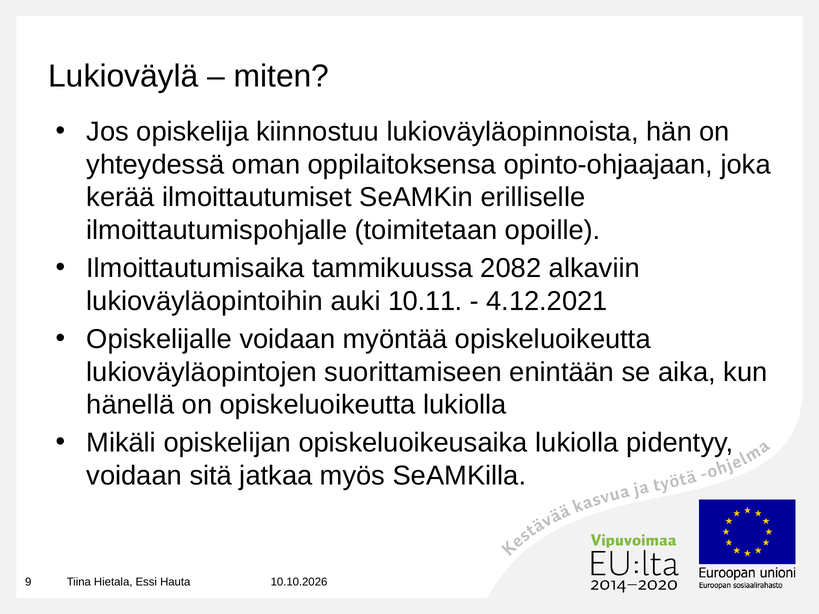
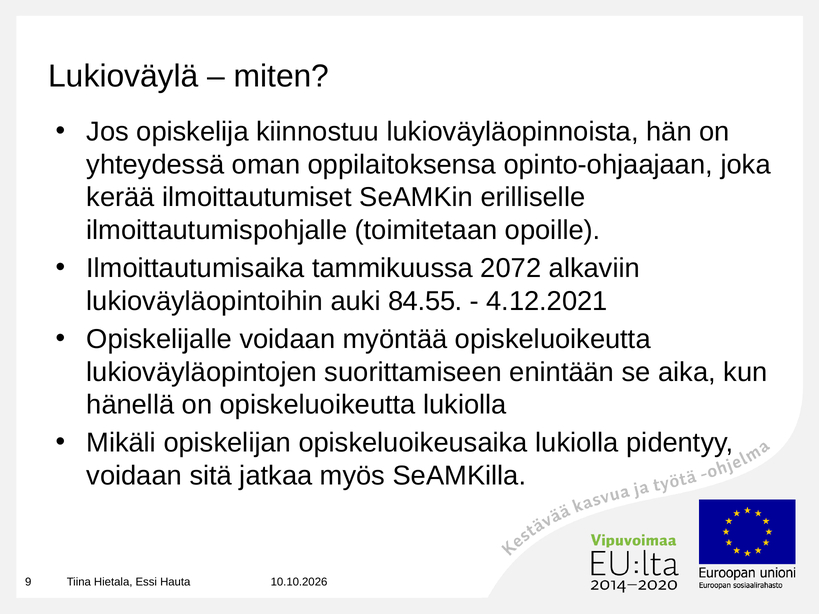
2082: 2082 -> 2072 (511, 268)
10.11: 10.11 -> 84.55 (425, 301)
